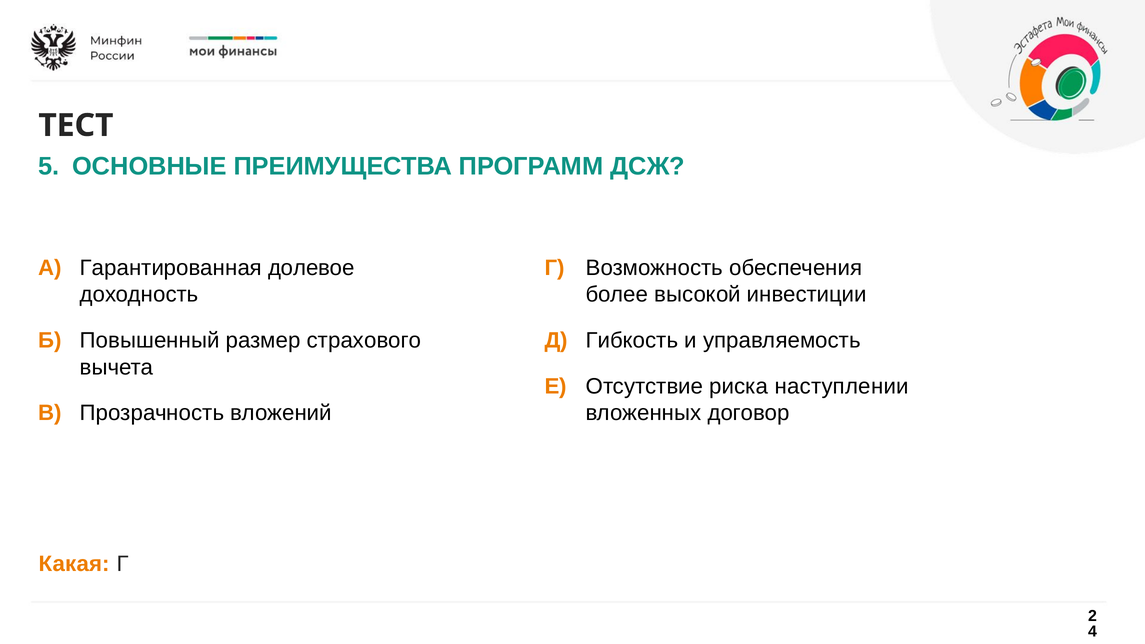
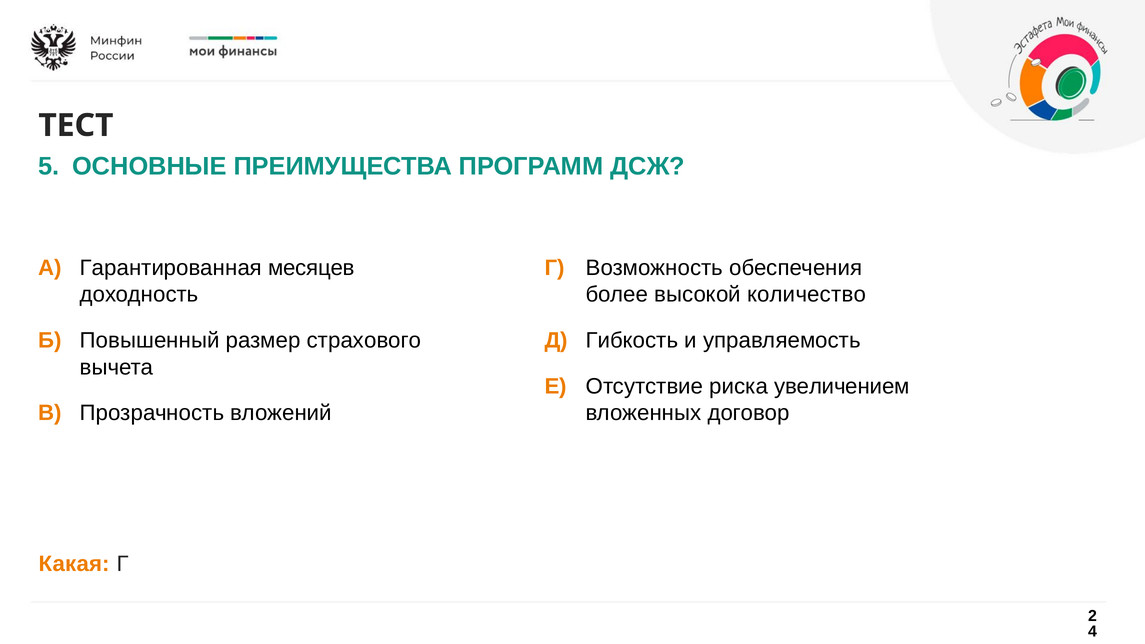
долевое: долевое -> месяцев (311, 268)
инвестиции: инвестиции -> количество (807, 295)
наступлении: наступлении -> увеличением (842, 386)
